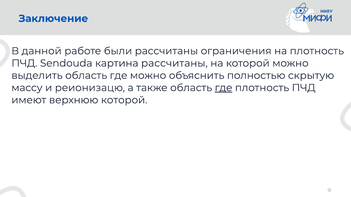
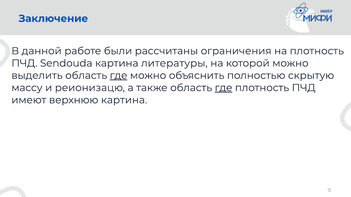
картина рассчитаны: рассчитаны -> литературы (174, 63)
где underline: none -> present (119, 76)
верхнюю которой: которой -> картина (124, 100)
